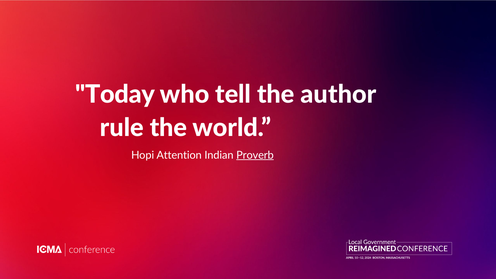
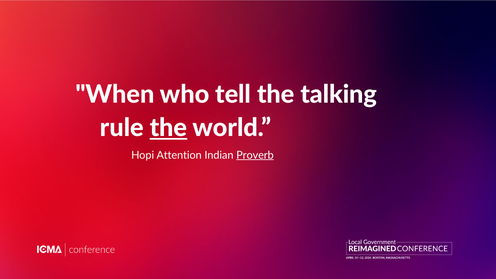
Today: Today -> When (115, 95)
author: author -> talking (339, 95)
the underline: none -> present (168, 128)
